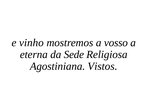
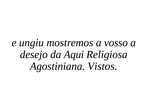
vinho: vinho -> ungiu (31, 43)
eterna: eterna -> desejo (34, 54)
Sede: Sede -> Aqui (74, 54)
